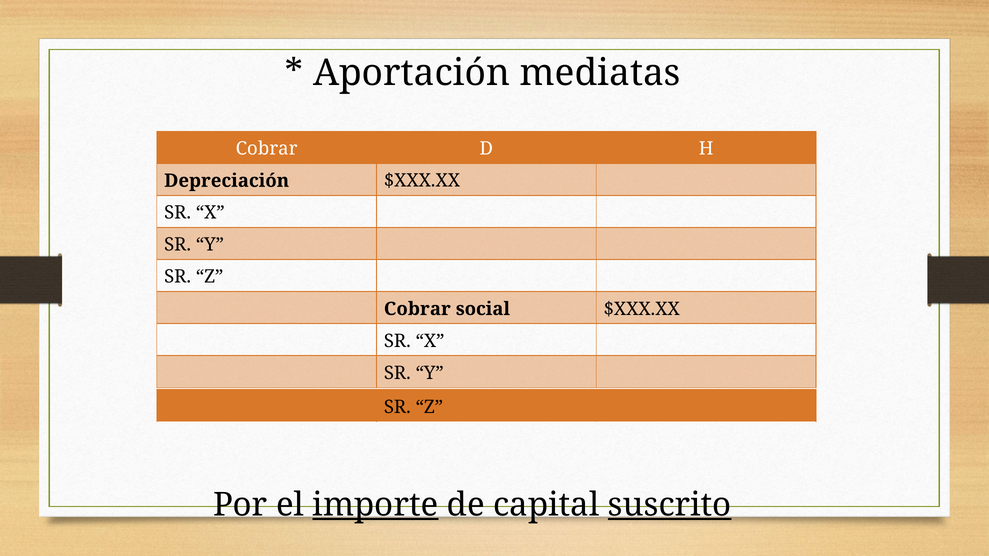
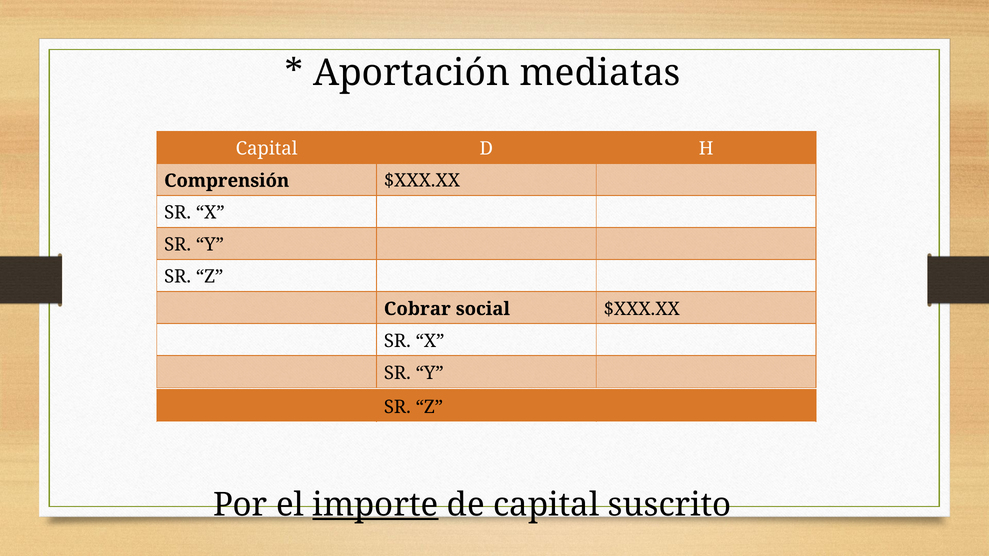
Cobrar: Cobrar -> Capital (267, 149)
Depreciación: Depreciación -> Comprensión (227, 181)
suscrito underline: present -> none (670, 505)
